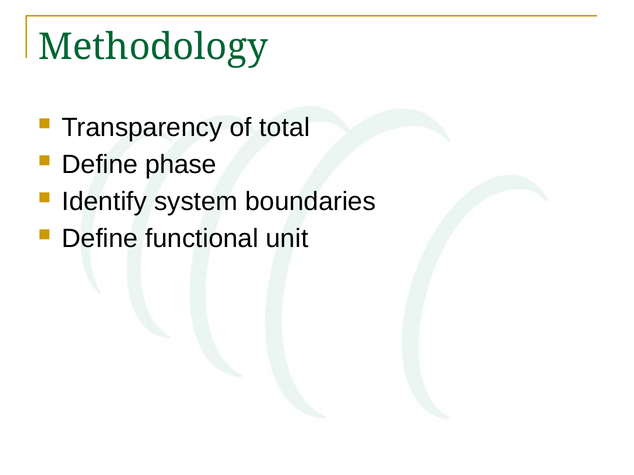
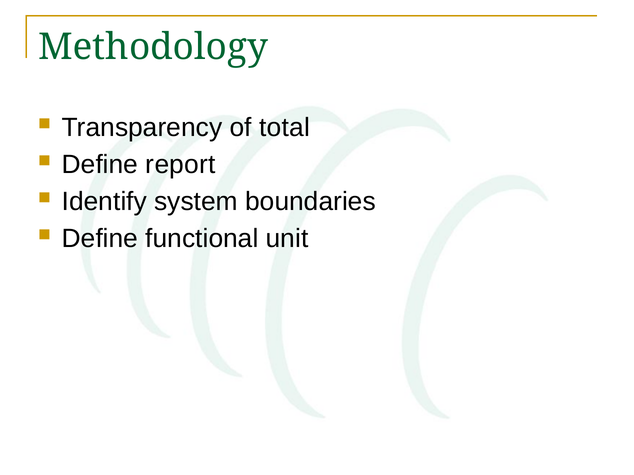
phase: phase -> report (181, 165)
